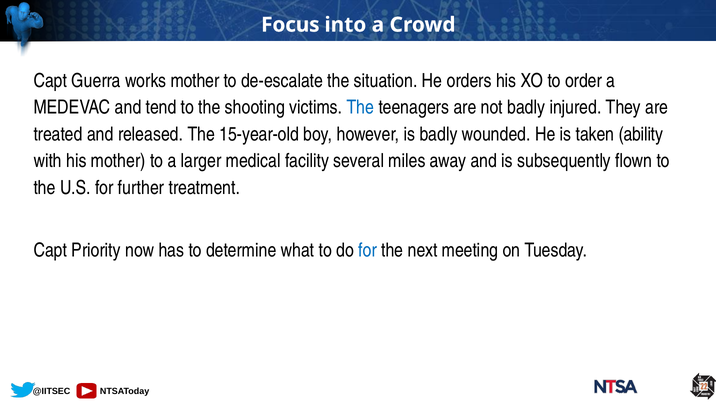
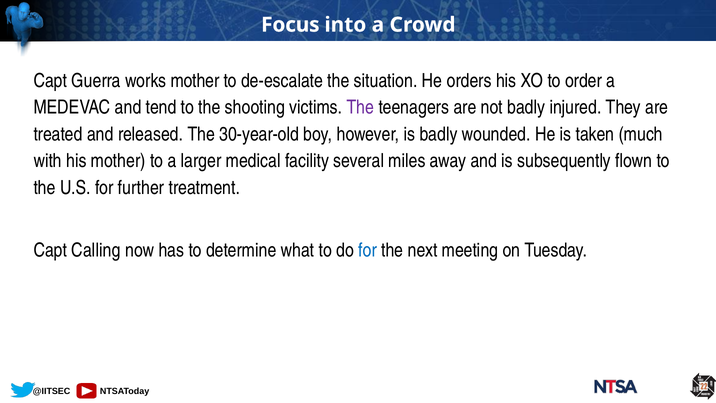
The colour: blue -> purple (360, 107)
15-year-old: 15-year-old -> 30-year-old (259, 134)
ability: ability -> much (641, 134)
Priority: Priority -> Calling (96, 250)
